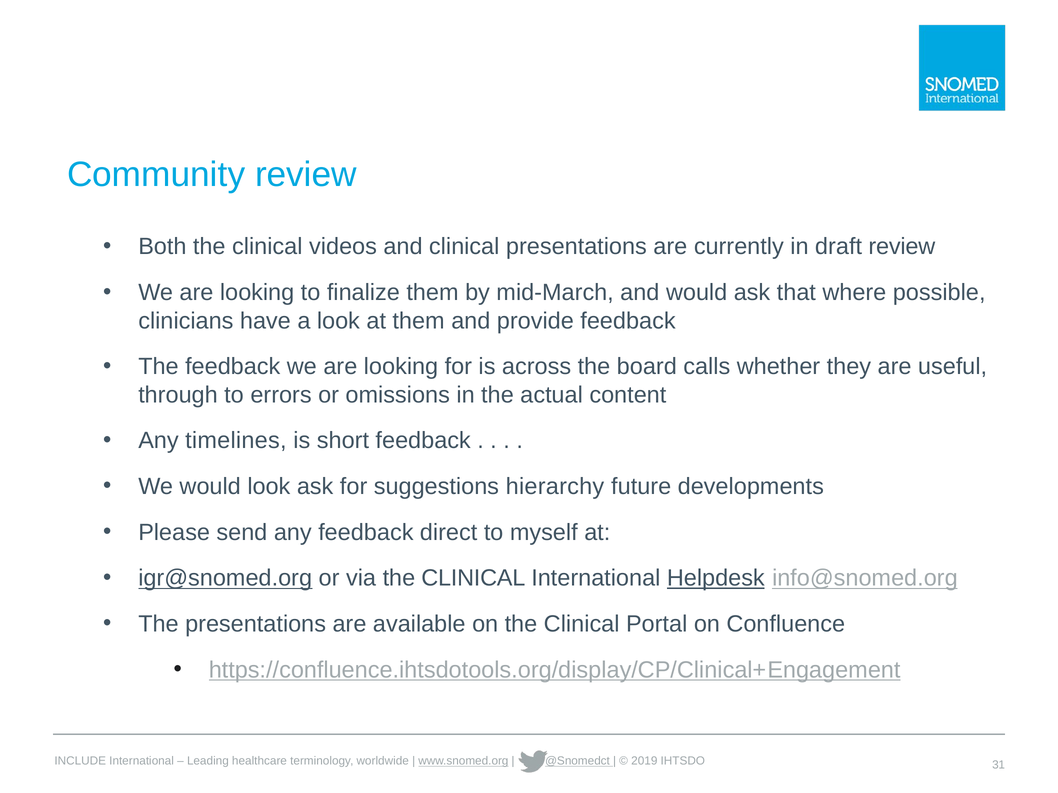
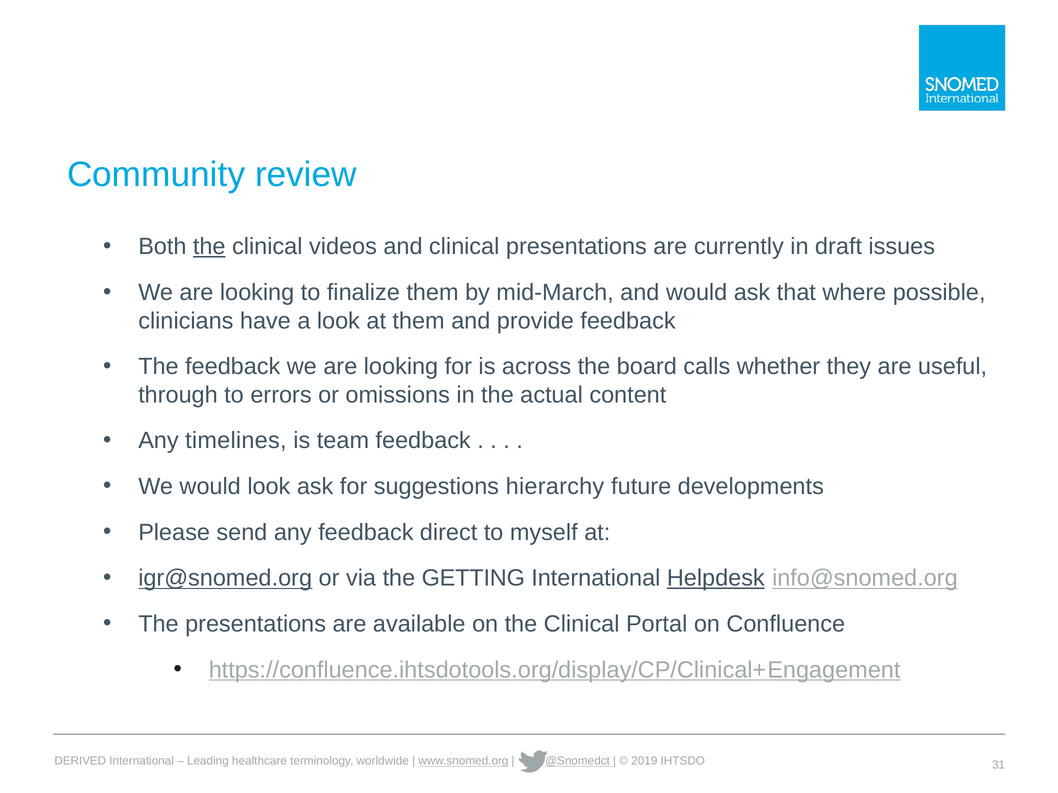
the underline: none -> present (209, 247)
draft review: review -> issues (902, 247)
short: short -> team (343, 441)
via the CLINICAL: CLINICAL -> GETTING (473, 579)
INCLUDE: INCLUDE -> DERIVED (80, 761)
